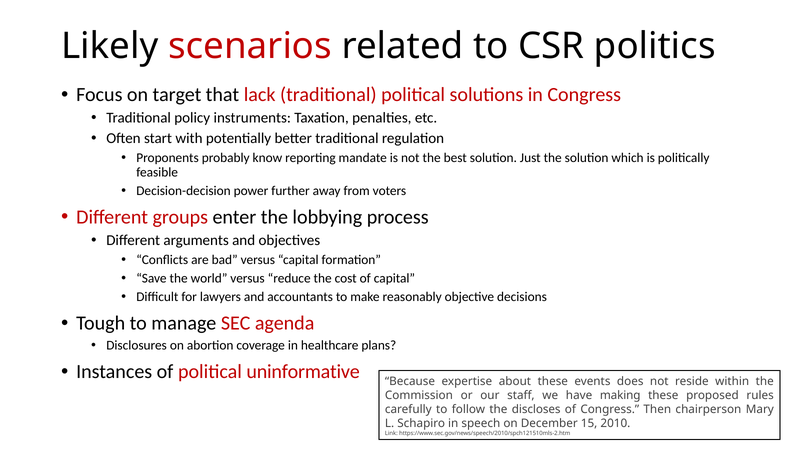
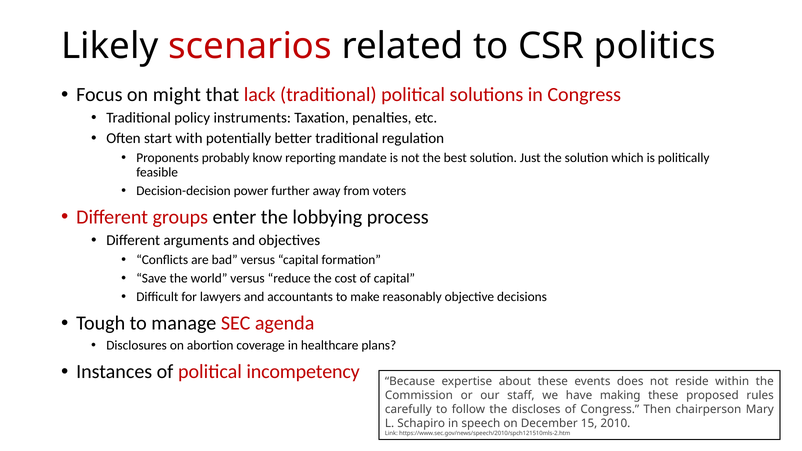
target: target -> might (177, 95)
uninformative: uninformative -> incompetency (303, 372)
